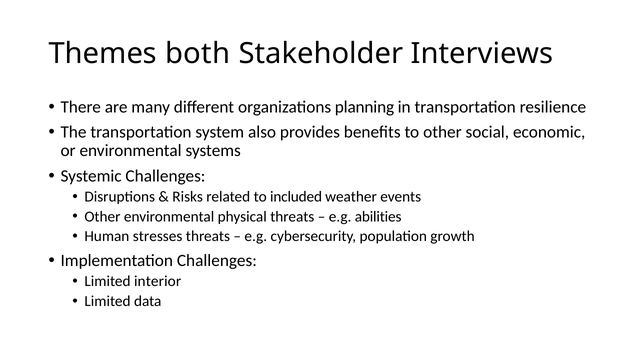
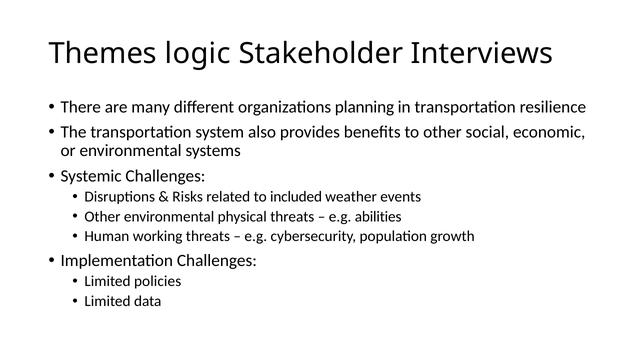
both: both -> logic (198, 54)
stresses: stresses -> working (158, 237)
interior: interior -> policies (158, 282)
